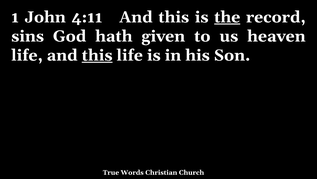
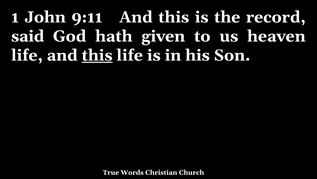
4:11: 4:11 -> 9:11 (87, 17)
the underline: present -> none (227, 17)
sins: sins -> said (28, 36)
